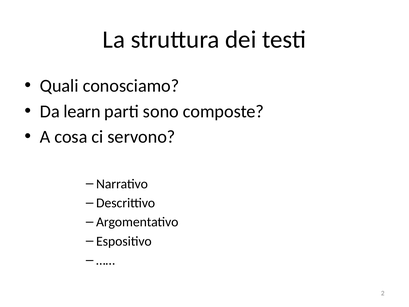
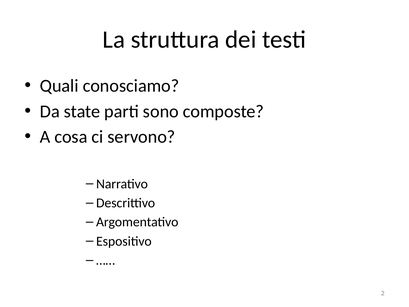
learn: learn -> state (82, 111)
